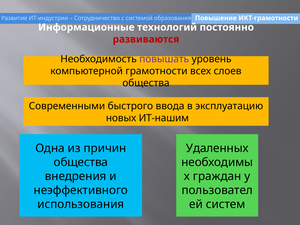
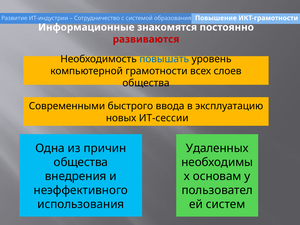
технологий: технологий -> знакомятся (167, 27)
повышать colour: purple -> blue (164, 59)
ИТ-нашим: ИТ-нашим -> ИТ-сессии (164, 118)
граждан: граждан -> основам (217, 176)
